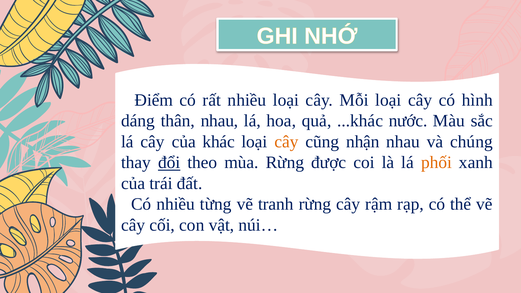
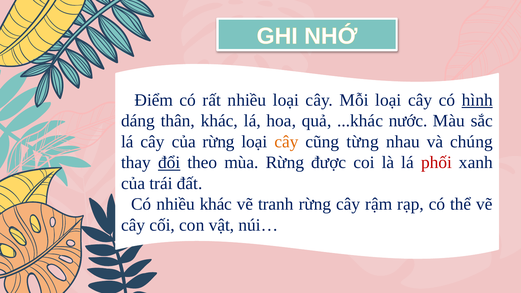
hình underline: none -> present (477, 100)
thân nhau: nhau -> khác (219, 121)
của khác: khác -> rừng (219, 142)
nhận: nhận -> từng (363, 142)
phối colour: orange -> red (436, 163)
nhiều từng: từng -> khác (216, 204)
